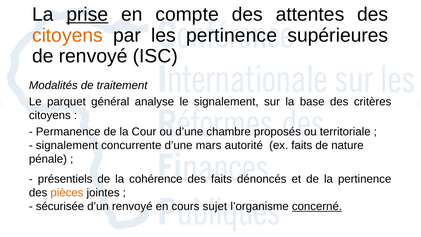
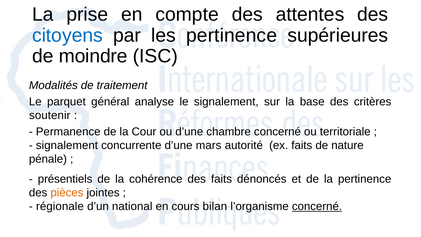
prise underline: present -> none (87, 14)
citoyens colour: orange -> blue (67, 35)
de renvoyé: renvoyé -> moindre (93, 56)
citoyens: citoyens -> soutenir (50, 115)
chambre proposés: proposés -> concerné (277, 132)
sécurisée: sécurisée -> régionale (60, 206)
d’un renvoyé: renvoyé -> national (132, 206)
sujet: sujet -> bilan (215, 206)
